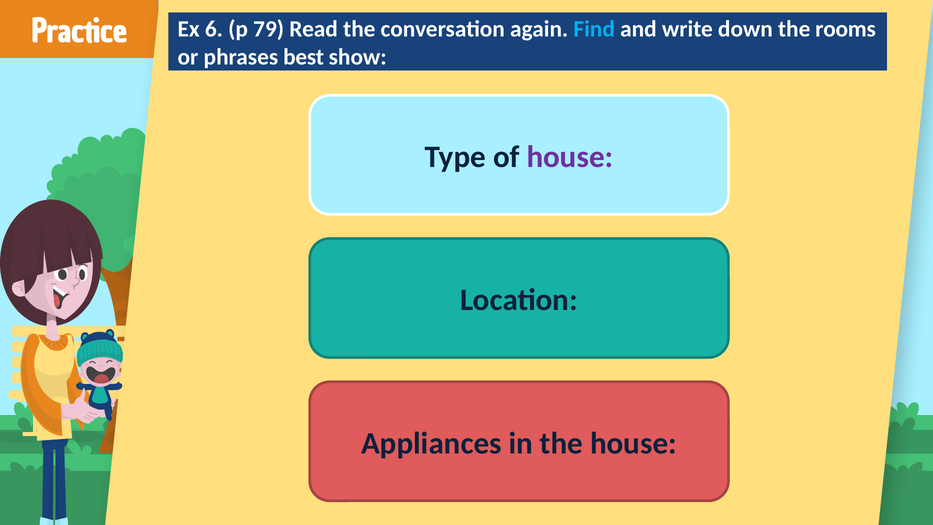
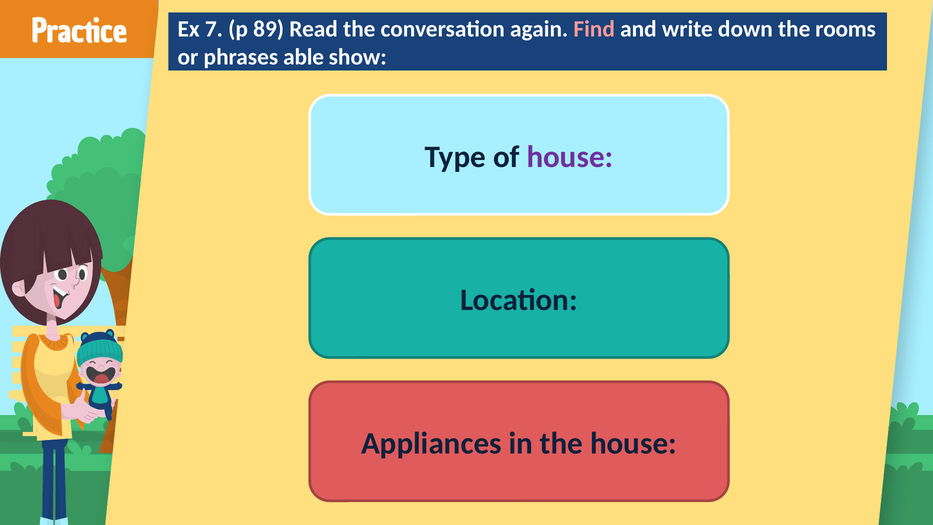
6: 6 -> 7 (214, 29)
79: 79 -> 89 (269, 29)
Find colour: light blue -> pink (594, 29)
best: best -> able (304, 57)
